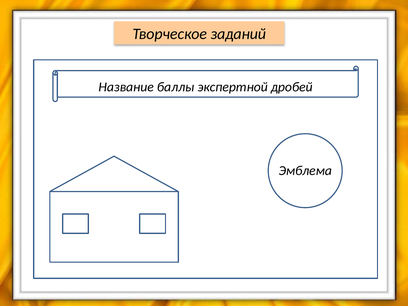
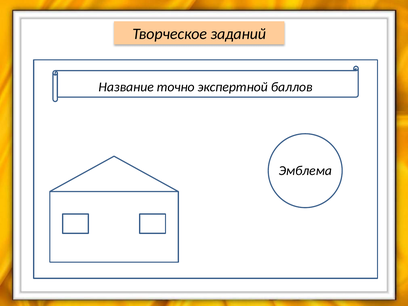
баллы: баллы -> точно (176, 87)
дробей: дробей -> баллов (292, 87)
